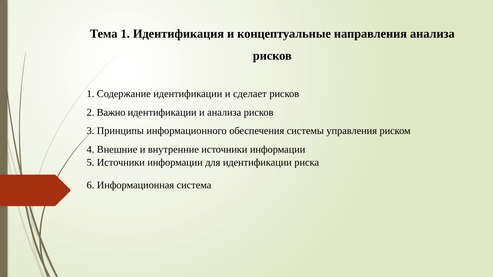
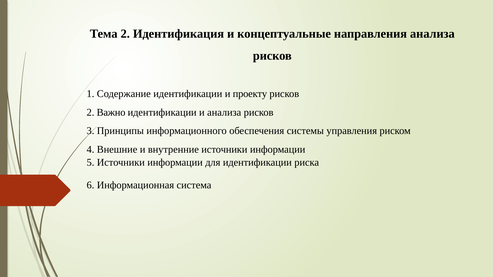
Тема 1: 1 -> 2 (125, 34)
сделает: сделает -> проекту (250, 94)
